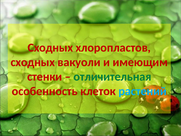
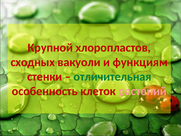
Сходных: Сходных -> Крупной (50, 48)
имеющим: имеющим -> функциям (140, 62)
растений colour: light blue -> pink (143, 91)
